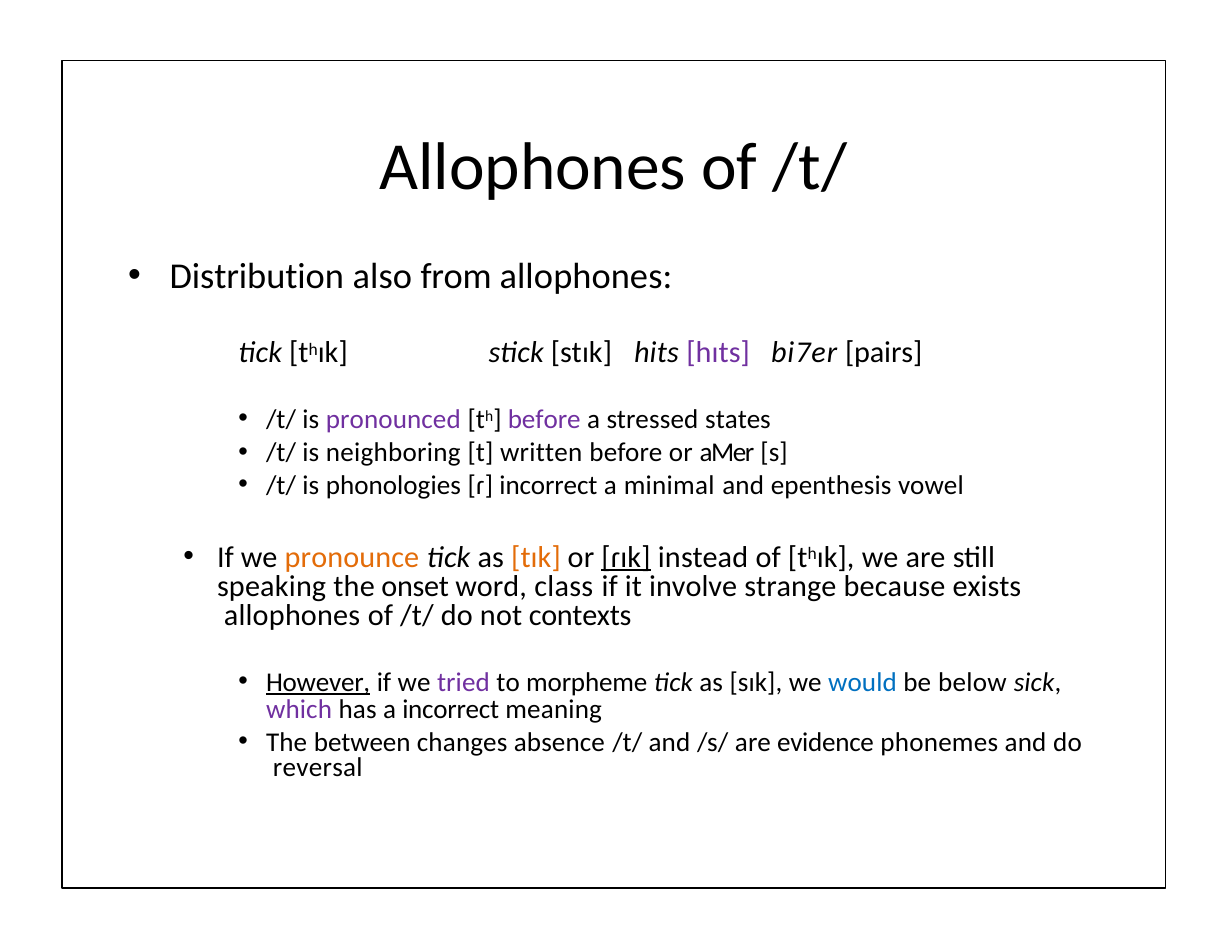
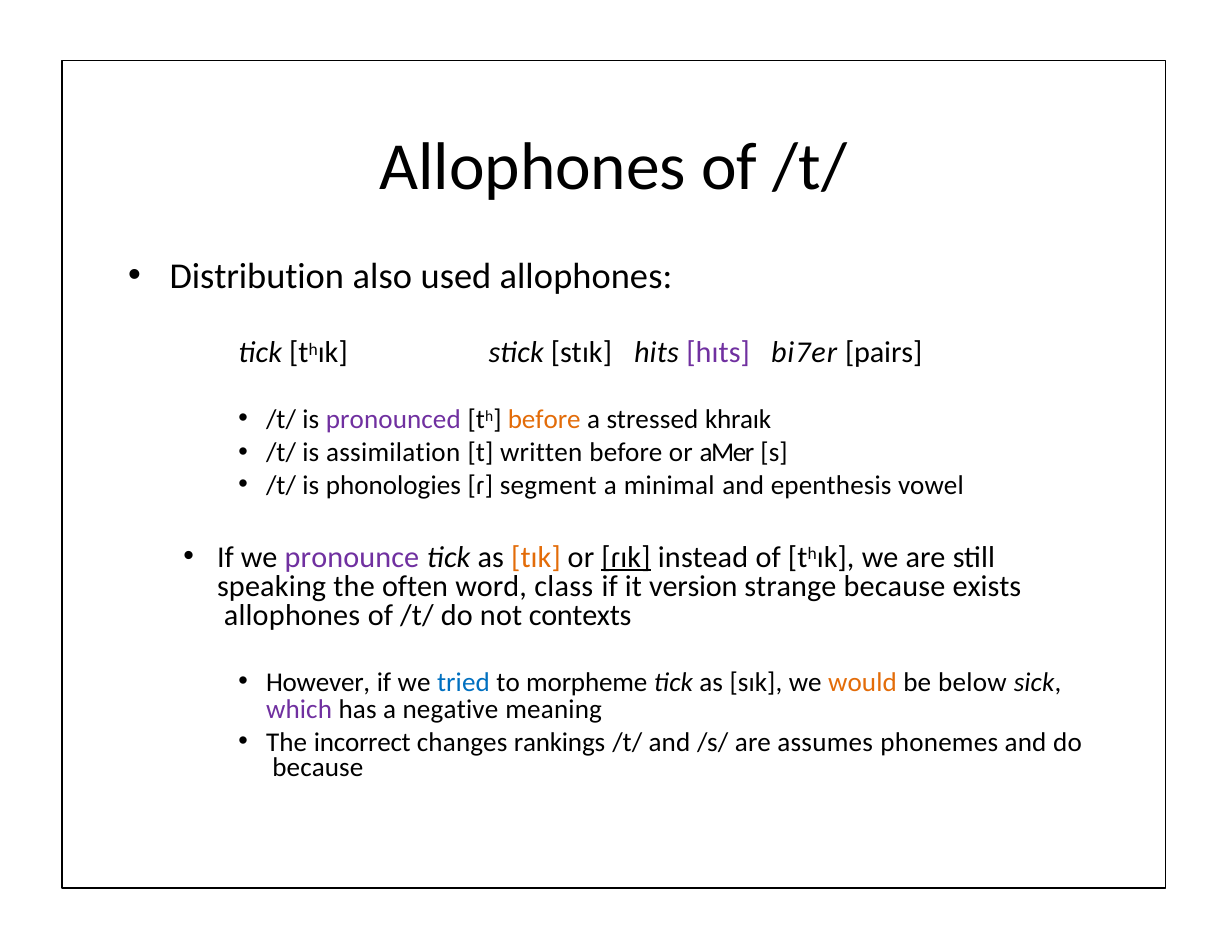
from: from -> used (456, 276)
before colour: purple -> orange (544, 420)
states: states -> khraɪk (738, 420)
neighboring: neighboring -> assimilation (393, 453)
ɾ incorrect: incorrect -> segment (548, 485)
pronounce colour: orange -> purple (352, 557)
onset: onset -> often (415, 586)
involve: involve -> version (693, 586)
However underline: present -> none (318, 683)
tried colour: purple -> blue (463, 683)
would colour: blue -> orange (862, 683)
a incorrect: incorrect -> negative (450, 710)
between: between -> incorrect (362, 742)
absence: absence -> rankings (560, 742)
evidence: evidence -> assumes (825, 742)
reversal: reversal -> because (318, 768)
